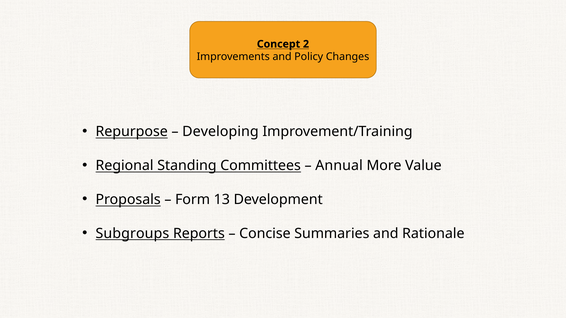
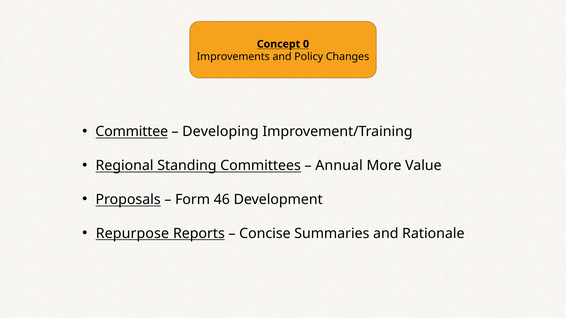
2: 2 -> 0 (306, 44)
Repurpose: Repurpose -> Committee (132, 132)
13: 13 -> 46 (222, 200)
Subgroups: Subgroups -> Repurpose (132, 234)
